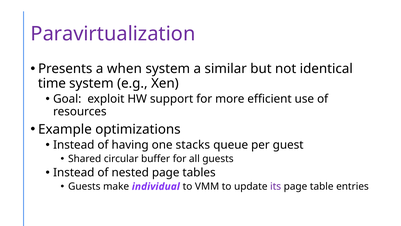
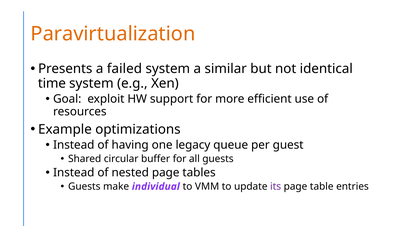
Paravirtualization colour: purple -> orange (113, 34)
when: when -> failed (124, 69)
stacks: stacks -> legacy (193, 145)
